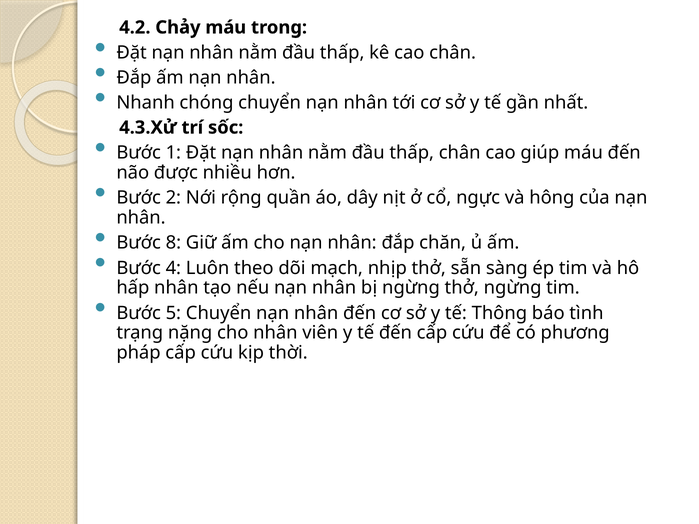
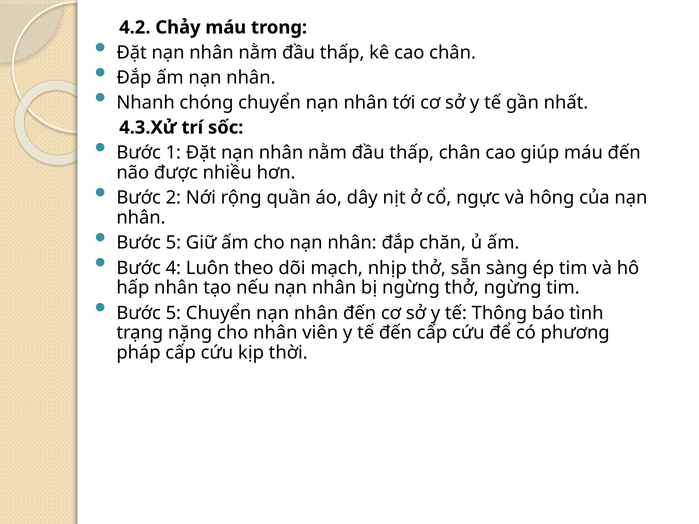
8: 8 -> 5 (173, 243)
